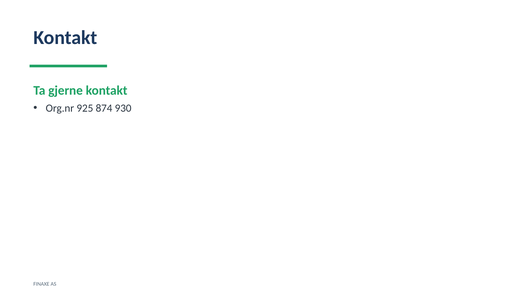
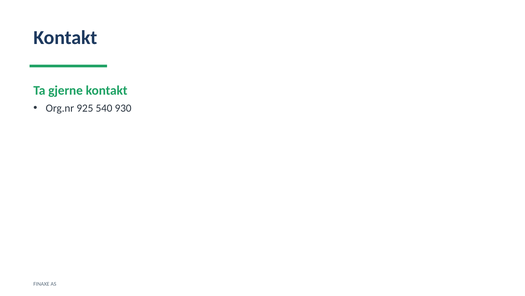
874: 874 -> 540 (104, 108)
